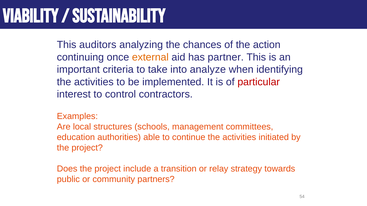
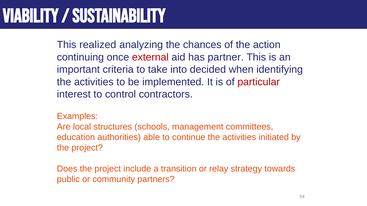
auditors: auditors -> realized (98, 45)
external colour: orange -> red (150, 57)
analyze: analyze -> decided (208, 70)
